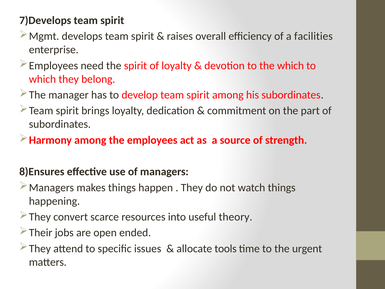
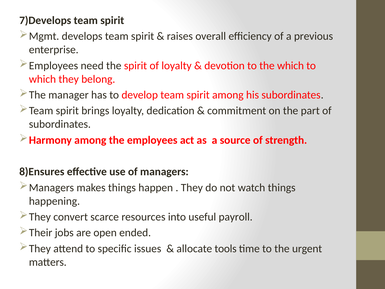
facilities: facilities -> previous (314, 36)
theory: theory -> payroll (236, 217)
